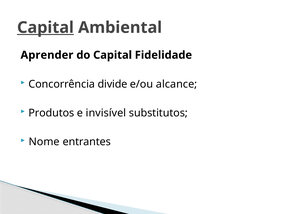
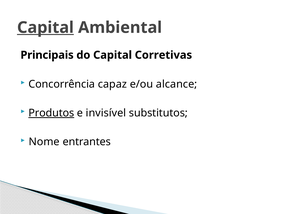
Aprender: Aprender -> Principais (47, 55)
Fidelidade: Fidelidade -> Corretivas (163, 55)
divide: divide -> capaz (112, 84)
Produtos underline: none -> present (51, 113)
